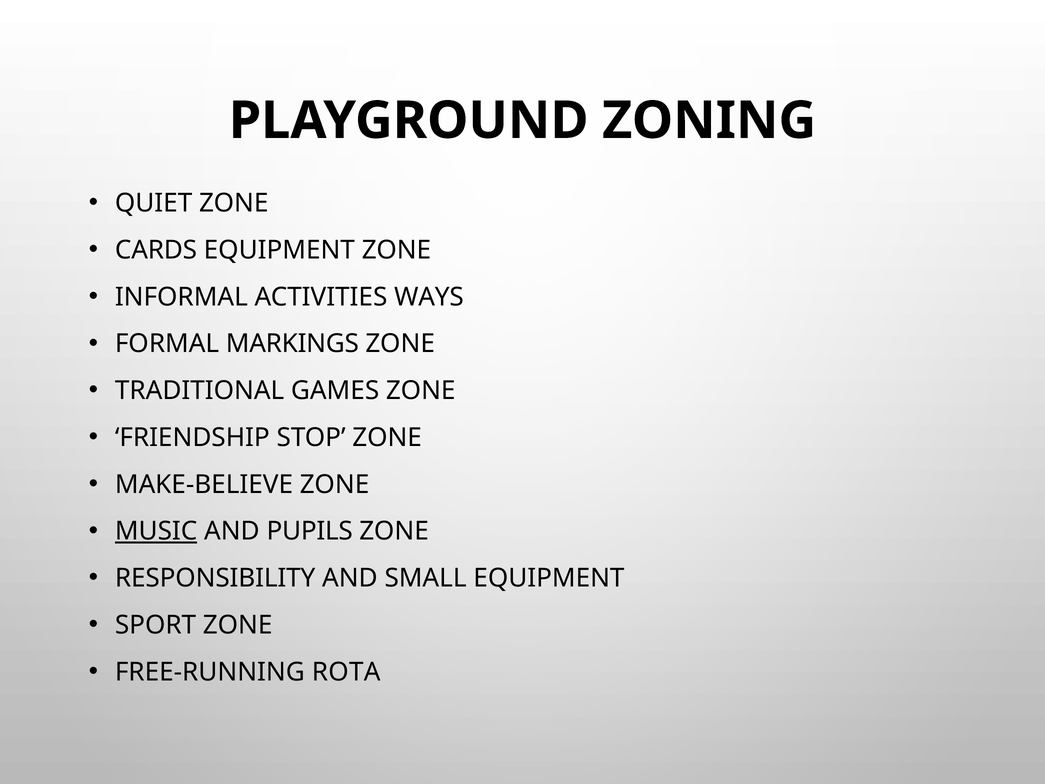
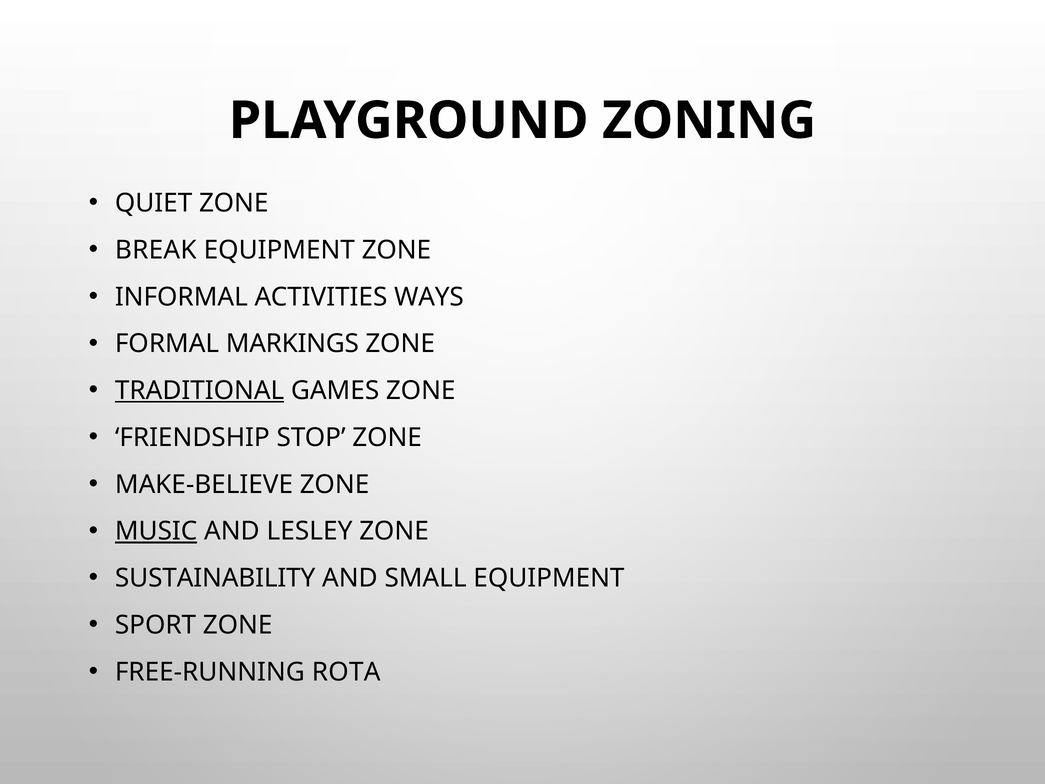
CARDS: CARDS -> BREAK (156, 250)
TRADITIONAL underline: none -> present (200, 391)
PUPILS: PUPILS -> LESLEY (310, 531)
RESPONSIBILITY: RESPONSIBILITY -> SUSTAINABILITY (215, 578)
